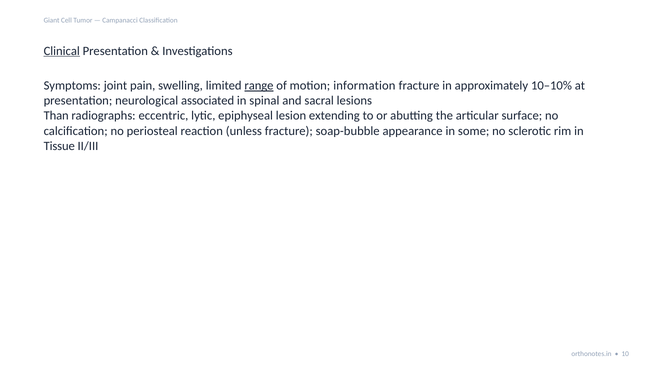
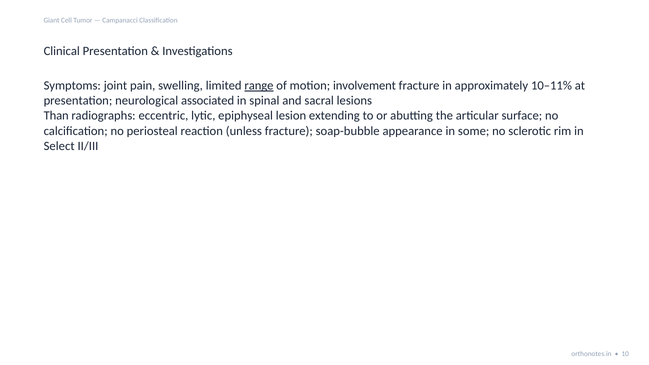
Clinical underline: present -> none (62, 51)
information: information -> involvement (364, 86)
10–10%: 10–10% -> 10–11% (551, 86)
Tissue: Tissue -> Select (59, 146)
